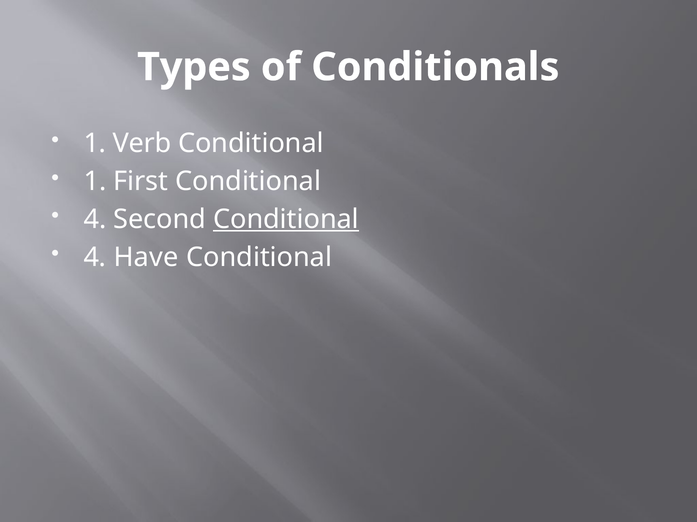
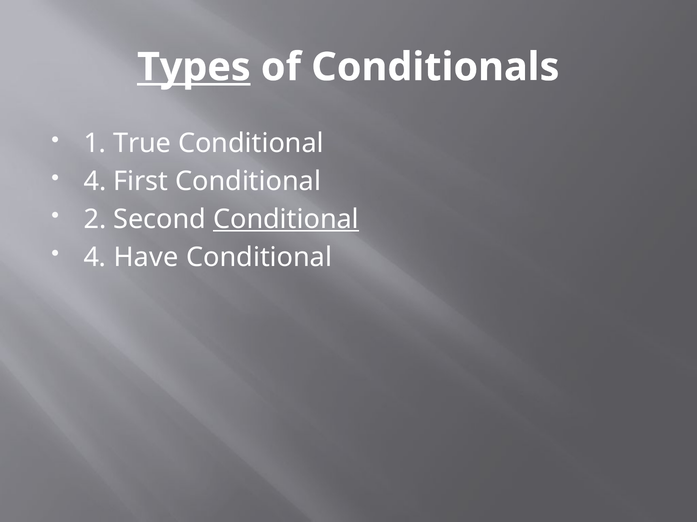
Types underline: none -> present (194, 67)
Verb: Verb -> True (142, 144)
1: 1 -> 4 (95, 182)
4: 4 -> 2 (95, 220)
